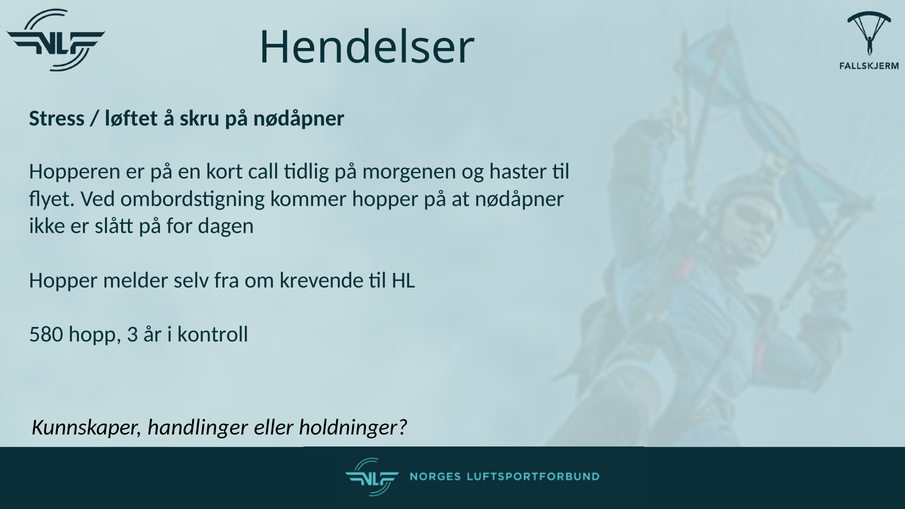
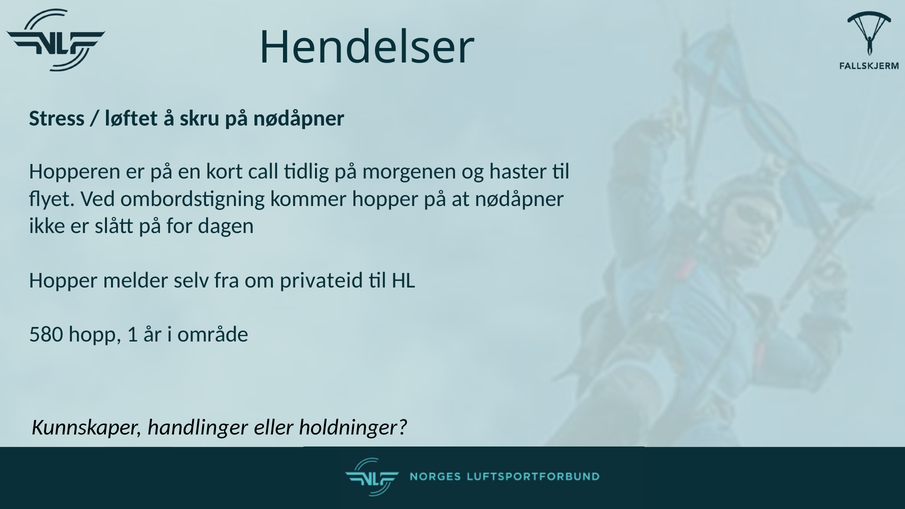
krevende: krevende -> privateid (321, 280)
3: 3 -> 1 (132, 334)
kontroll: kontroll -> område (213, 334)
